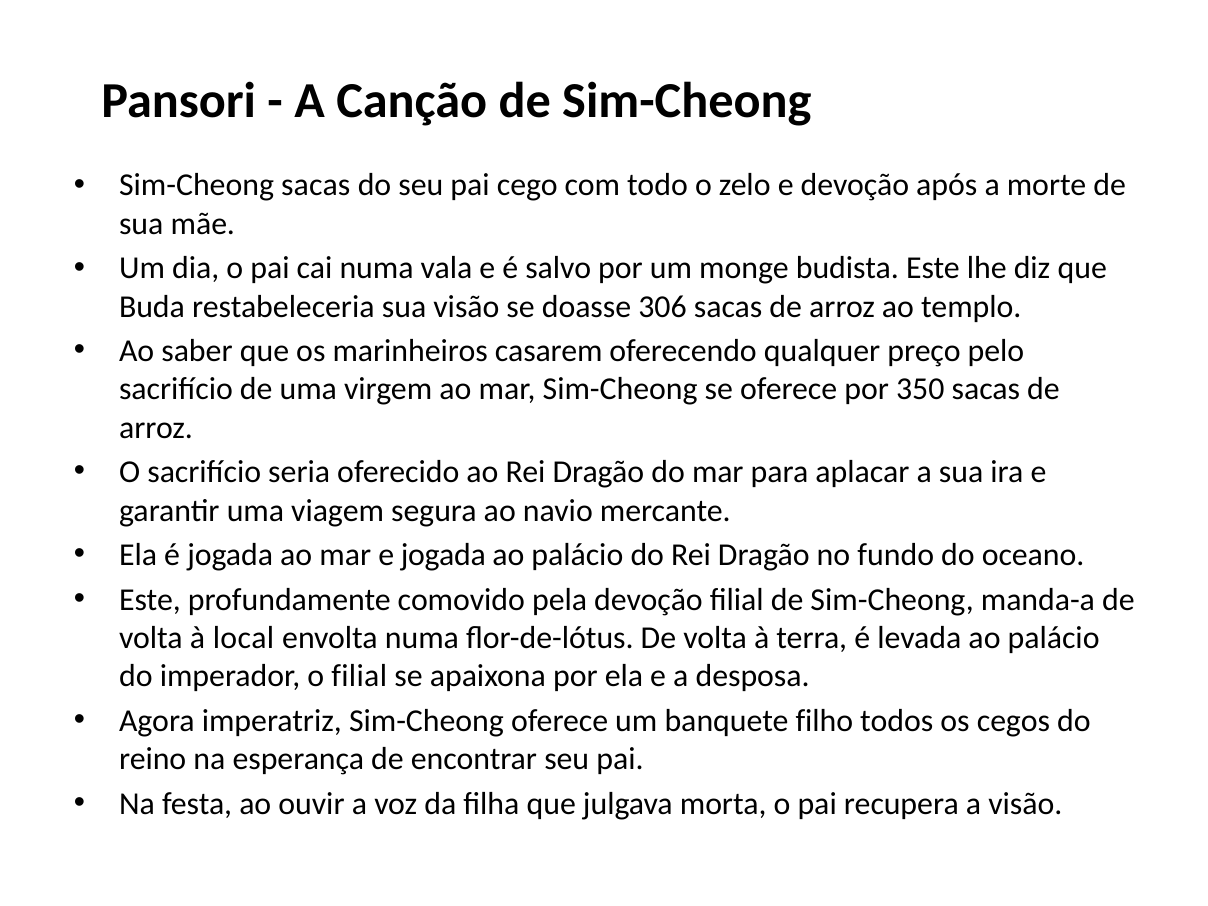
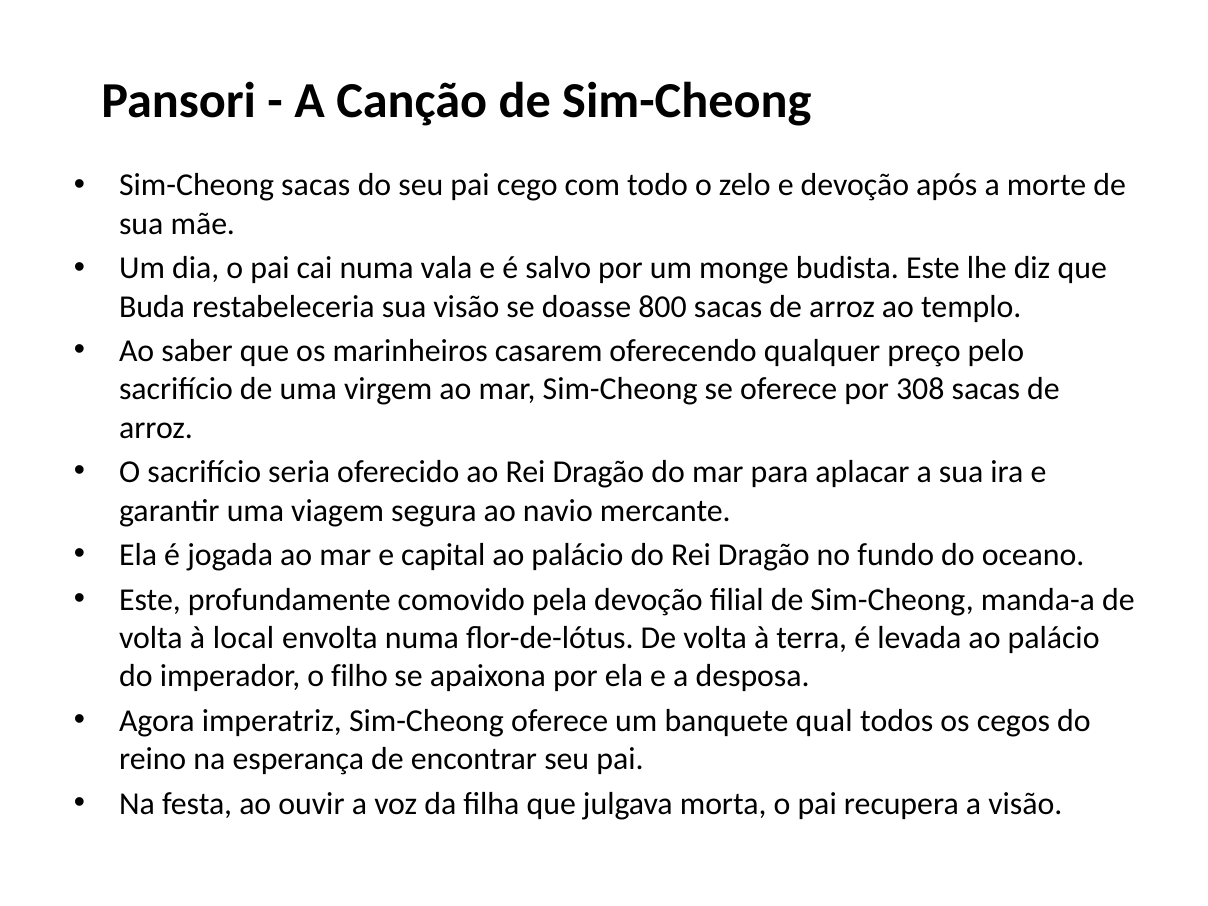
306: 306 -> 800 (662, 307)
350: 350 -> 308 (920, 389)
e jogada: jogada -> capital (443, 555)
o filial: filial -> filho (360, 676)
filho: filho -> qual (824, 721)
